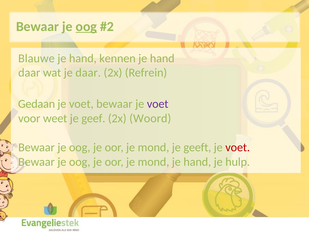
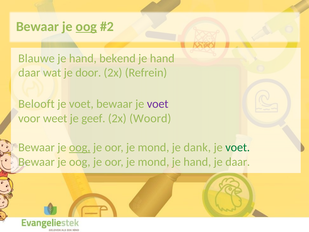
kennen: kennen -> bekend (118, 58)
je daar: daar -> door (88, 73)
Gedaan: Gedaan -> Belooft (36, 104)
oog underline: none -> present (80, 147)
geeft: geeft -> dank (197, 147)
voet colour: red -> green (238, 147)
je hulp: hulp -> daar (238, 162)
